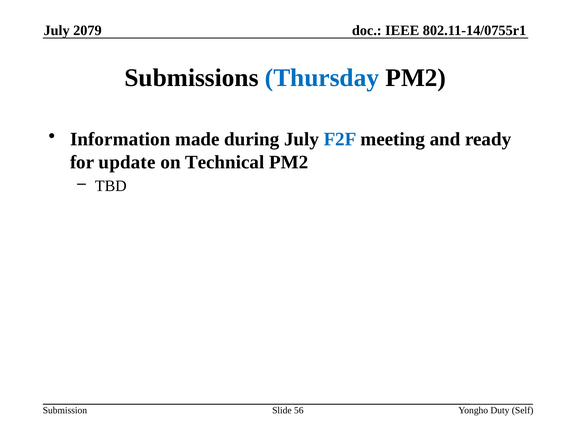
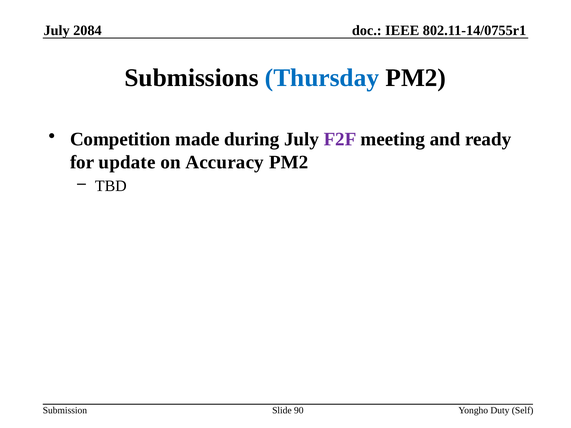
2079: 2079 -> 2084 (87, 30)
Information: Information -> Competition (120, 139)
F2F colour: blue -> purple (340, 139)
Technical: Technical -> Accuracy (225, 162)
56: 56 -> 90 (299, 411)
